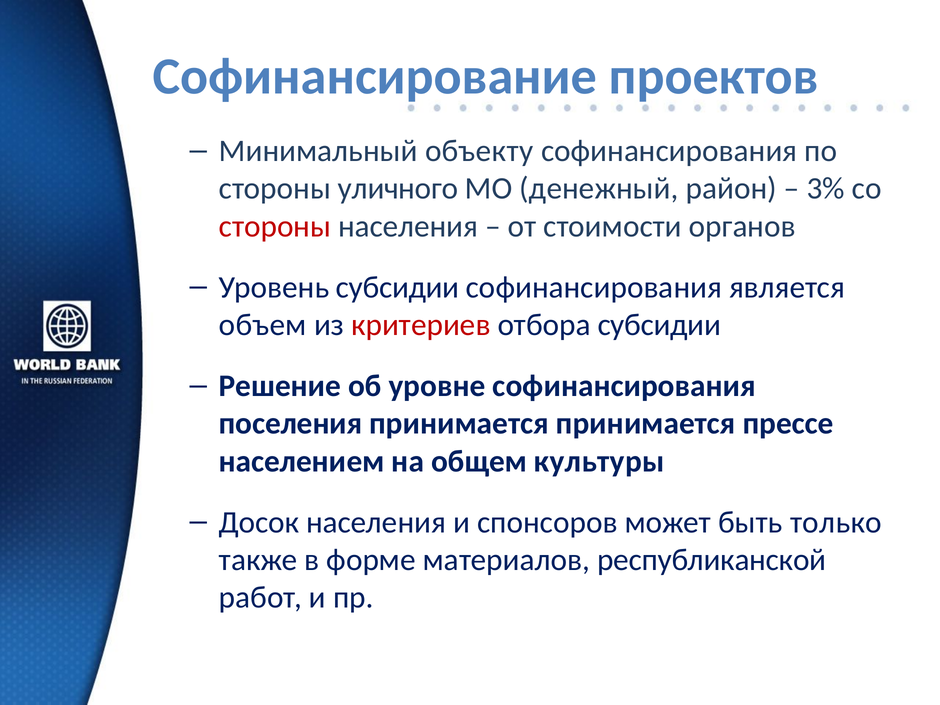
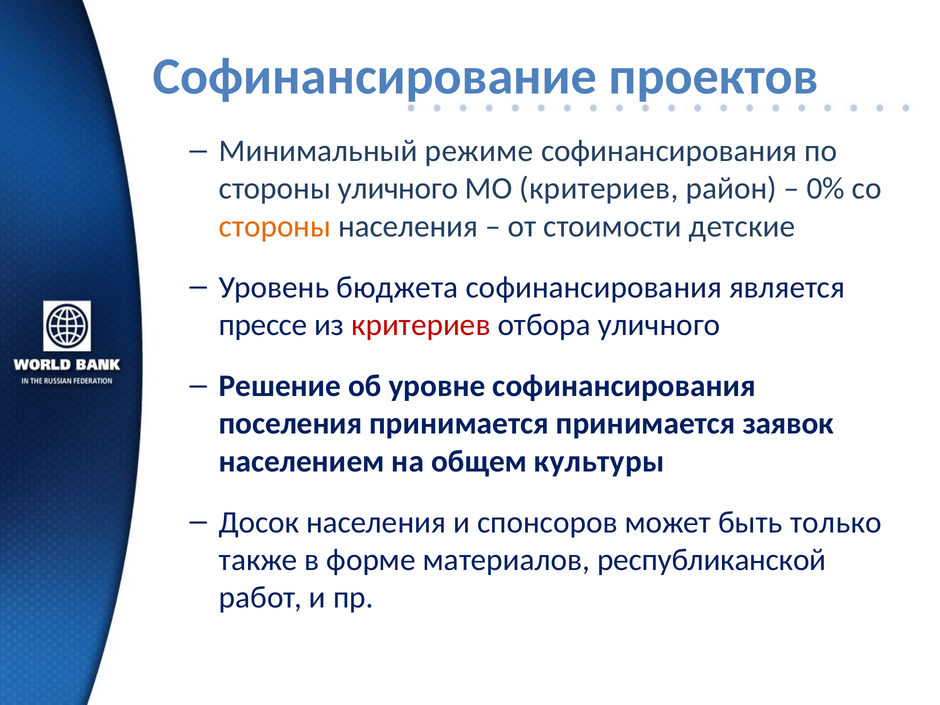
объекту: объекту -> режиме (479, 151)
МО денежный: денежный -> критериев (599, 189)
3%: 3% -> 0% (826, 189)
стороны colour: red -> orange (275, 226)
органов: органов -> детские (742, 226)
Уровень субсидии: субсидии -> бюджета (397, 287)
объем: объем -> прессе (263, 325)
отбора субсидии: субсидии -> уличного (659, 325)
прессе: прессе -> заявок (788, 424)
